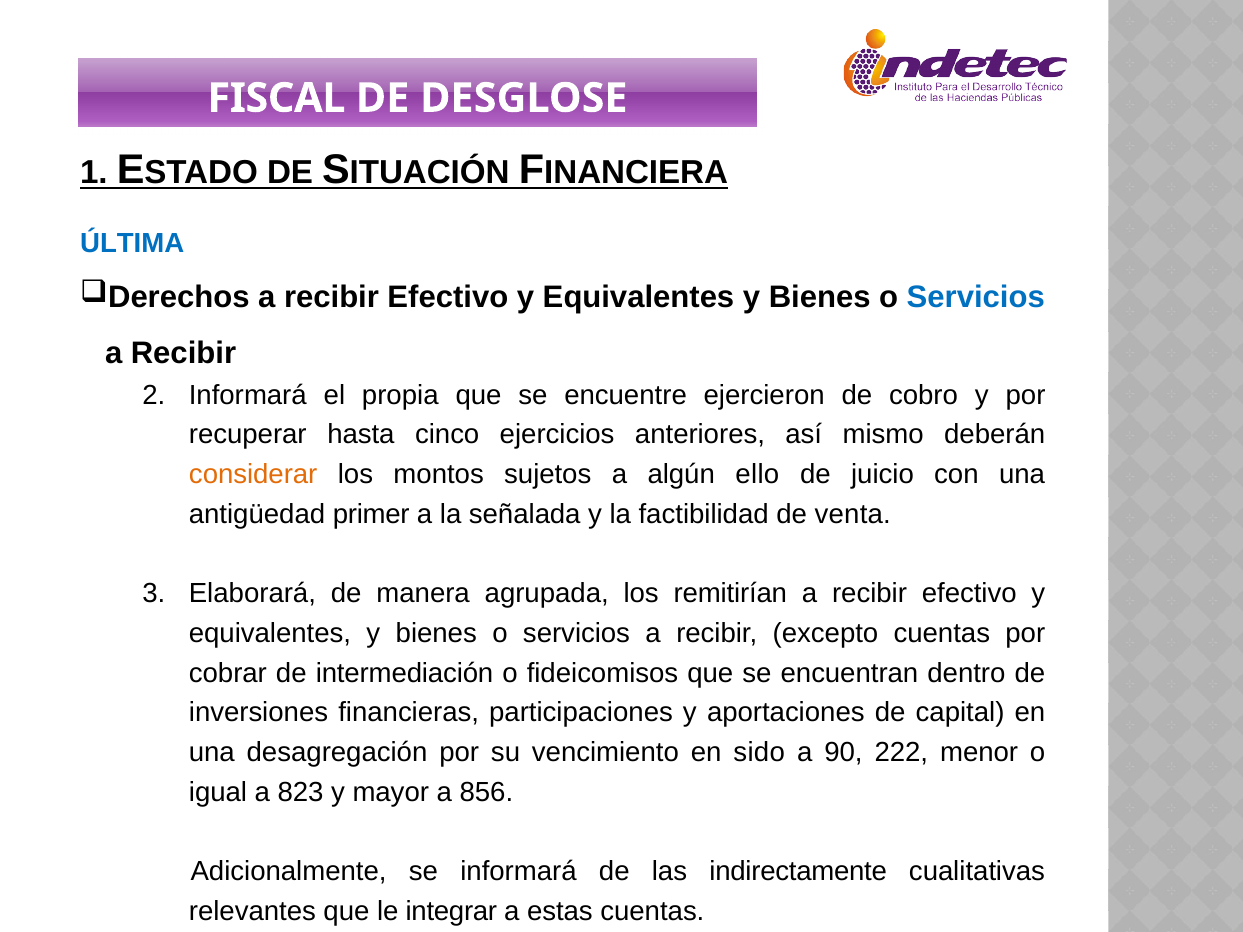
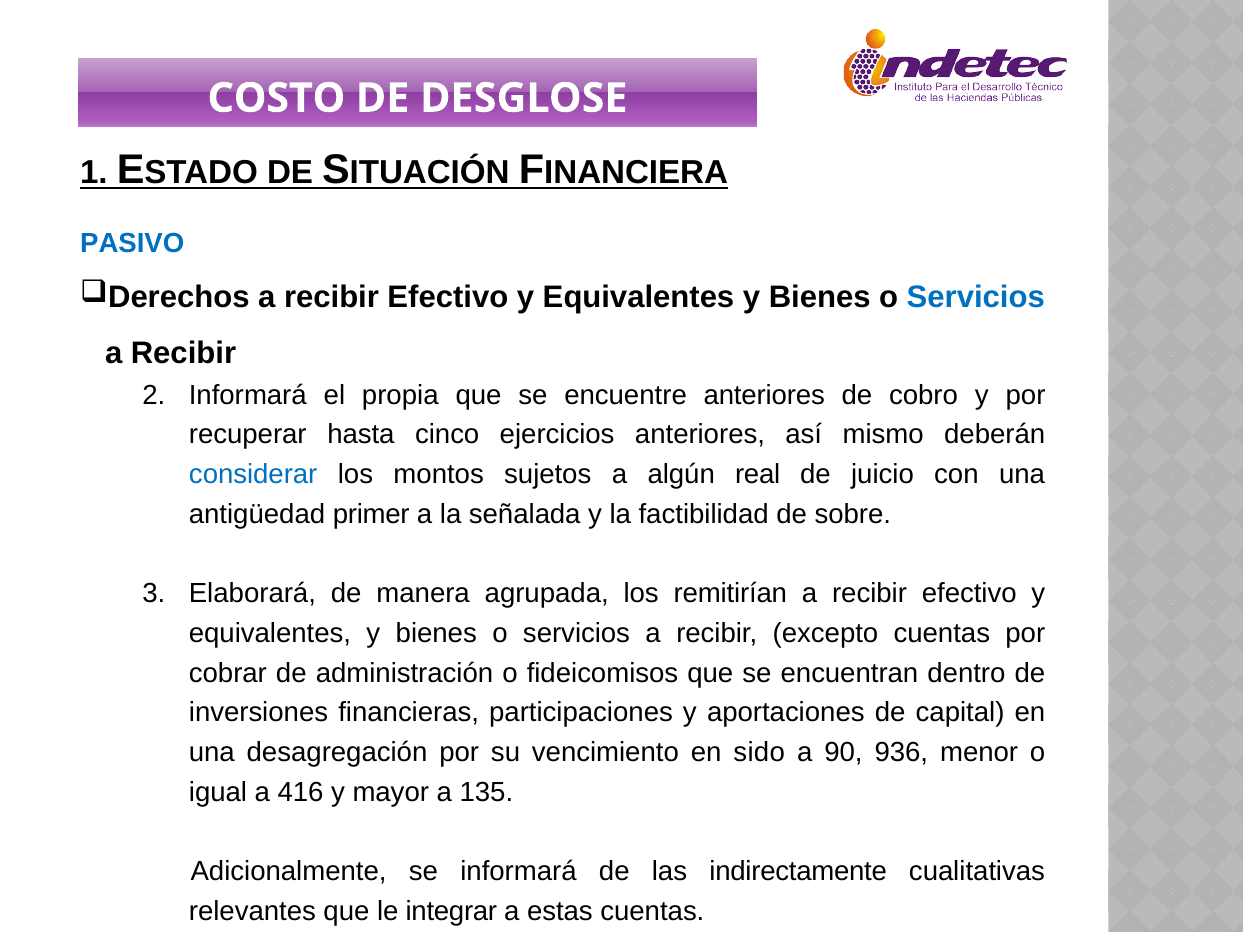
FISCAL: FISCAL -> COSTO (276, 98)
ÚLTIMA: ÚLTIMA -> PASIVO (132, 243)
encuentre ejercieron: ejercieron -> anteriores (764, 395)
considerar colour: orange -> blue (253, 474)
ello: ello -> real (758, 474)
venta: venta -> sobre (853, 514)
intermediación: intermediación -> administración (404, 673)
222: 222 -> 936 (901, 753)
823: 823 -> 416 (301, 792)
856: 856 -> 135 (486, 792)
